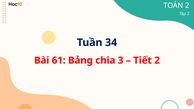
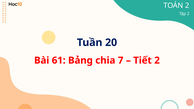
34: 34 -> 20 (111, 43)
3: 3 -> 7 (121, 60)
